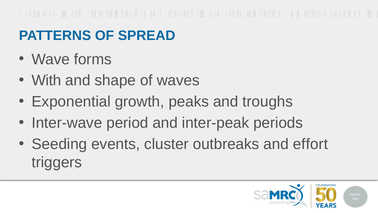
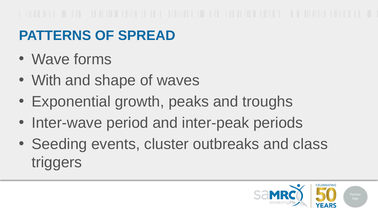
effort: effort -> class (310, 144)
